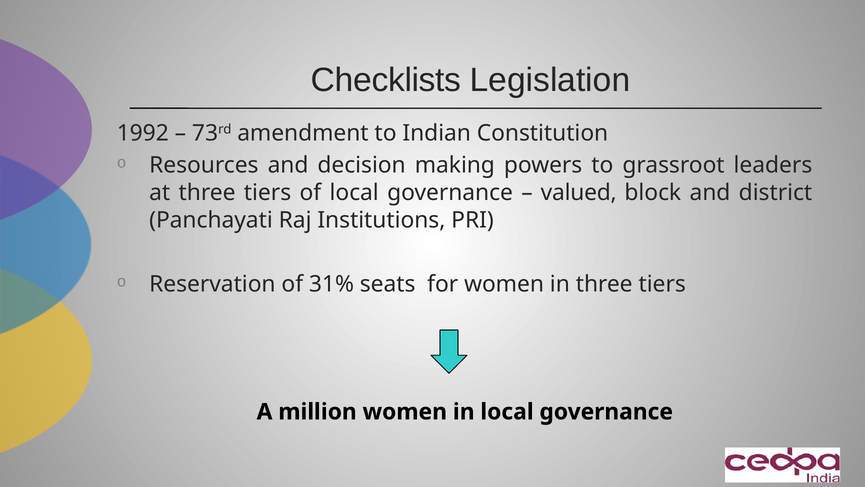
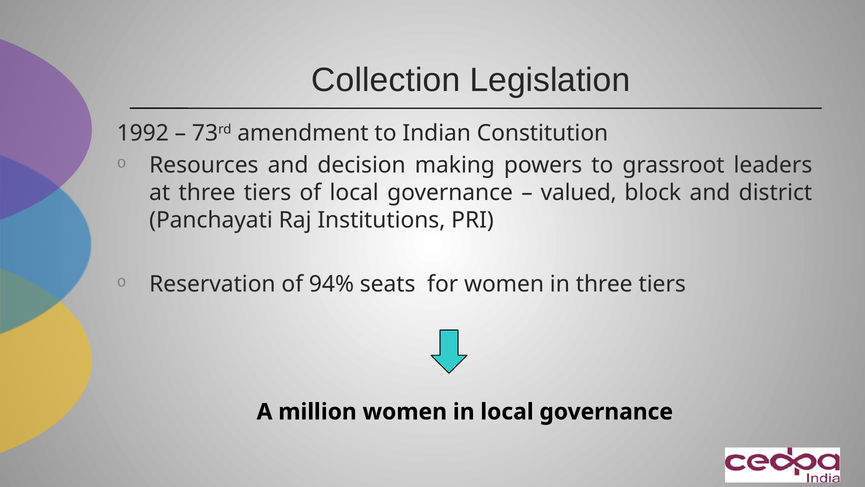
Checklists: Checklists -> Collection (386, 80)
31%: 31% -> 94% (331, 284)
